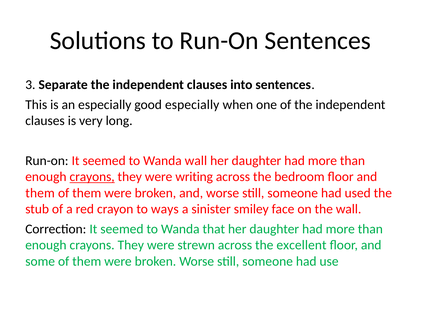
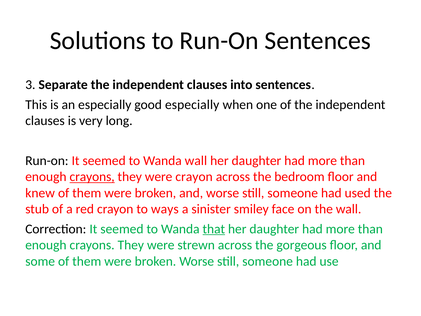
were writing: writing -> crayon (194, 177)
them: them -> knew (40, 193)
that underline: none -> present (214, 229)
excellent: excellent -> gorgeous (302, 245)
